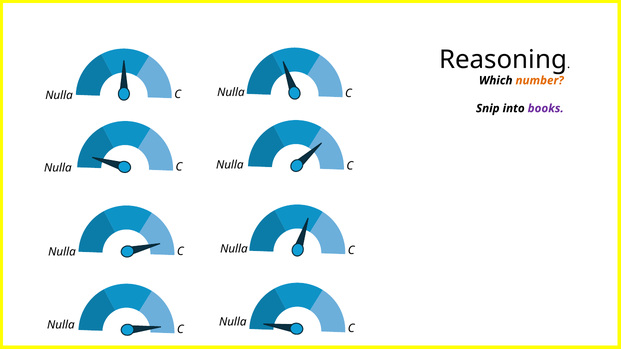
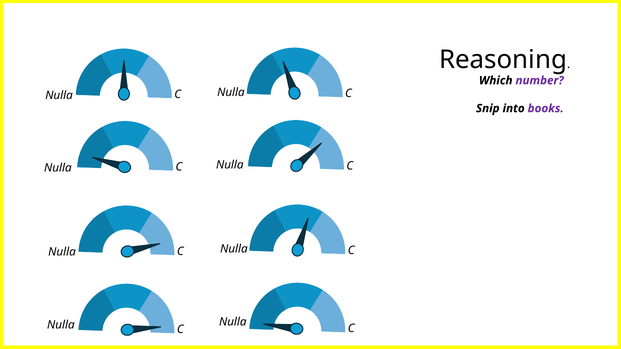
number colour: orange -> purple (540, 81)
